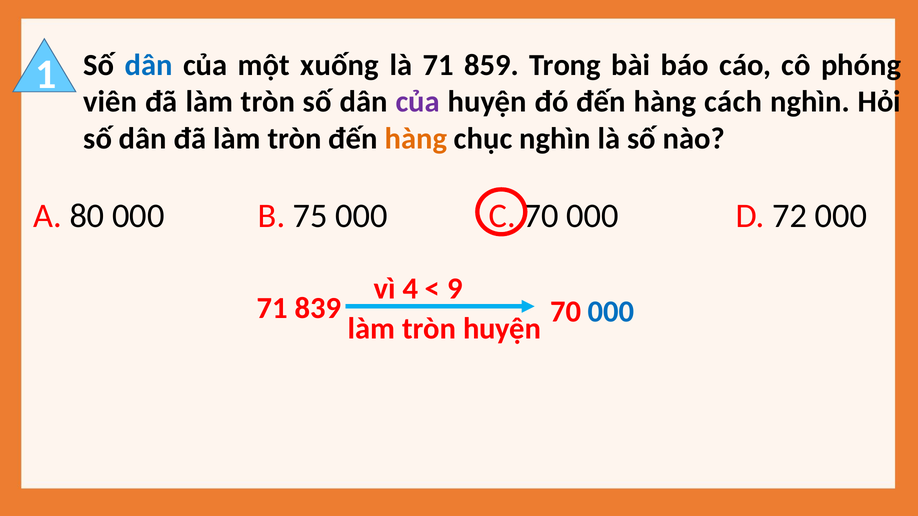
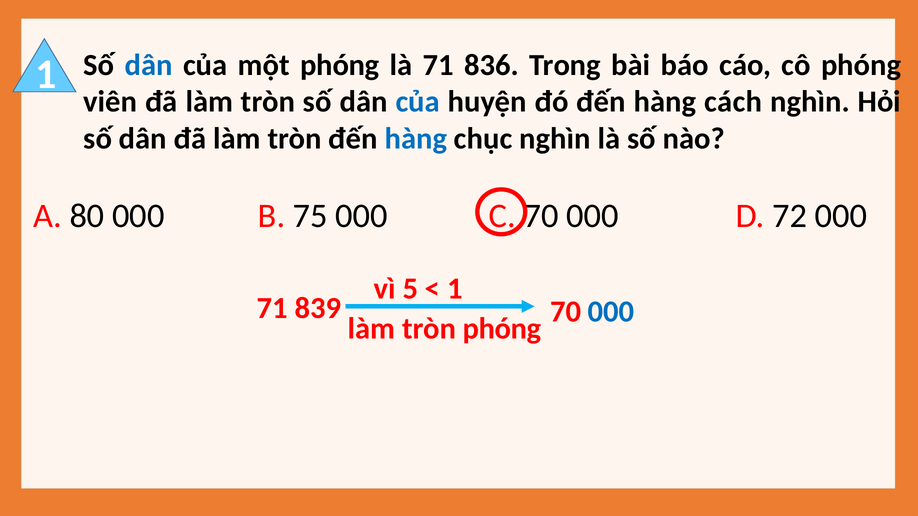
một xuống: xuống -> phóng (340, 65)
859: 859 -> 836 (492, 65)
của colour: purple -> blue (418, 102)
hàng colour: orange -> blue (416, 139)
4: 4 -> 5 (410, 289)
9: 9 -> 1 (455, 289)
tròn huyện: huyện -> phóng (502, 329)
